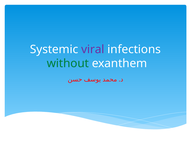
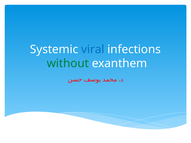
viral colour: purple -> blue (93, 49)
